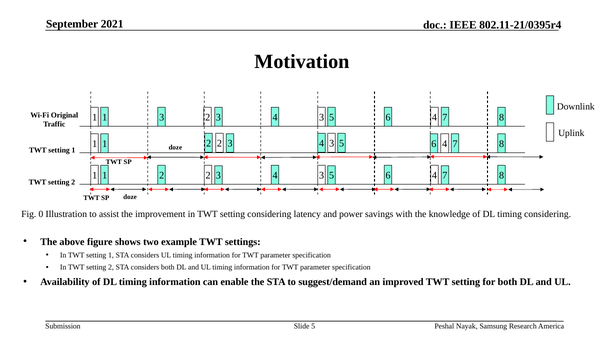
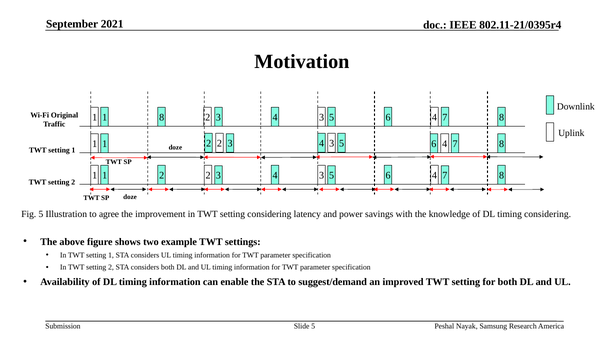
1 3: 3 -> 8 (162, 117)
Fig 0: 0 -> 5 (41, 214)
assist: assist -> agree (109, 214)
